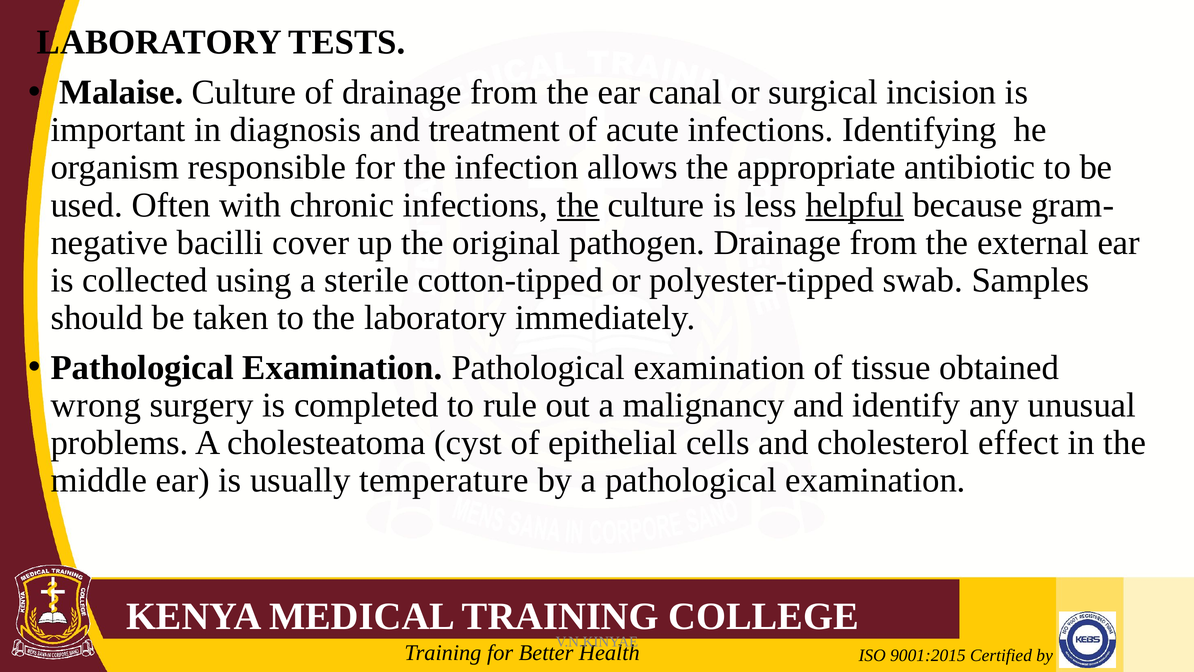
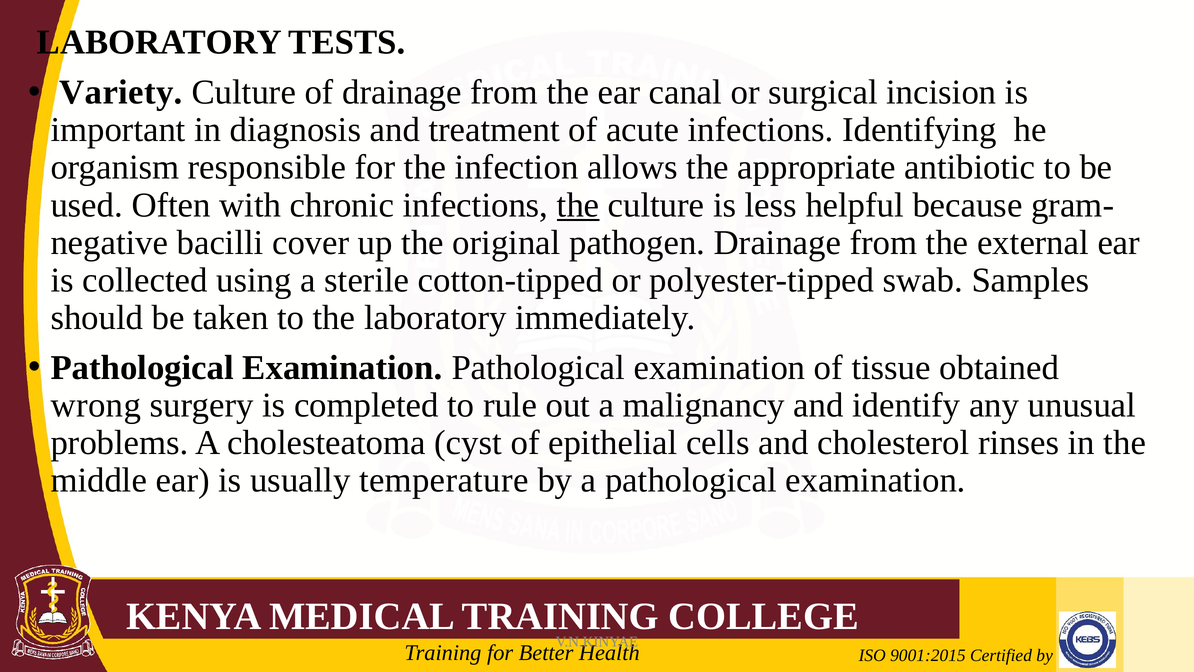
Malaise: Malaise -> Variety (121, 92)
helpful underline: present -> none (855, 205)
effect: effect -> rinses (1019, 443)
